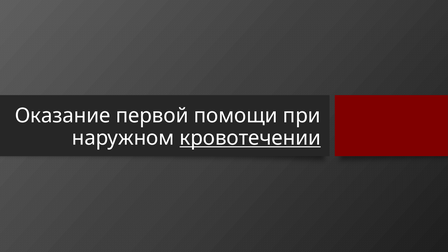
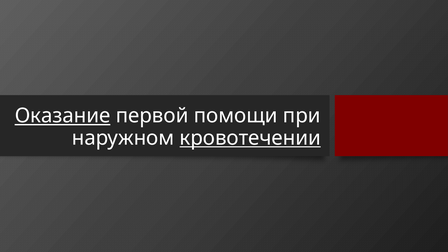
Оказание underline: none -> present (63, 116)
